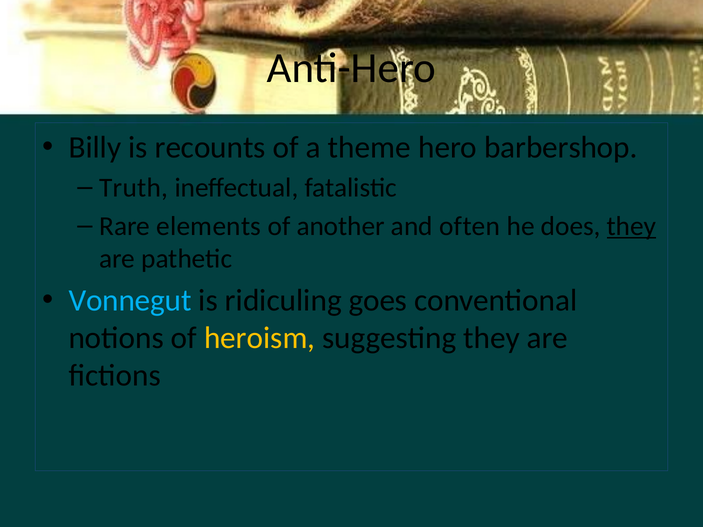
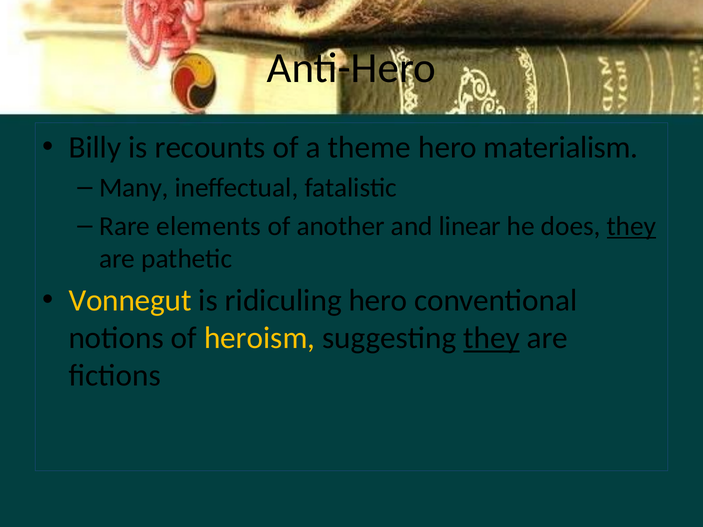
barbershop: barbershop -> materialism (561, 147)
Truth: Truth -> Many (134, 188)
often: often -> linear (470, 226)
Vonnegut colour: light blue -> yellow (130, 301)
ridiculing goes: goes -> hero (378, 301)
they underline: none -> present (492, 338)
